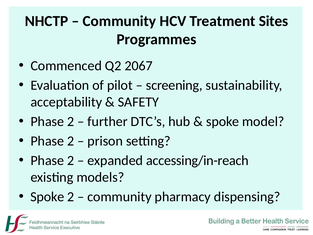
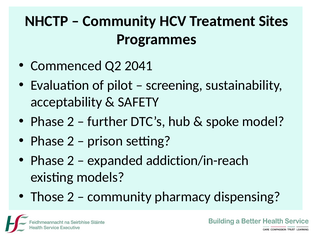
2067: 2067 -> 2041 (139, 66)
accessing/in-reach: accessing/in-reach -> addiction/in-reach (197, 160)
Spoke: Spoke -> Those (47, 197)
